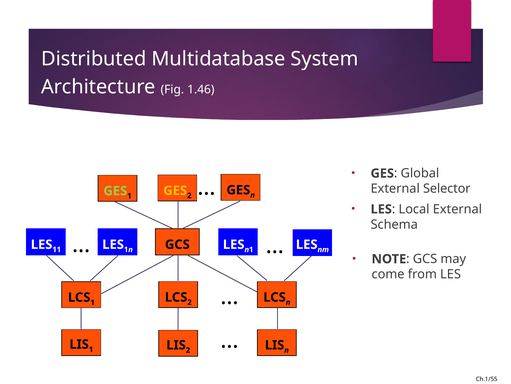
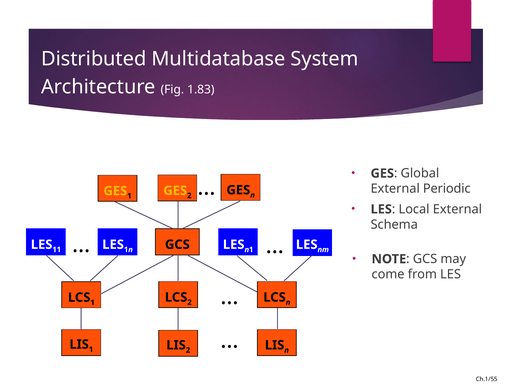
1.46: 1.46 -> 1.83 (201, 89)
Selector: Selector -> Periodic (447, 188)
GES colour: light green -> yellow (115, 191)
